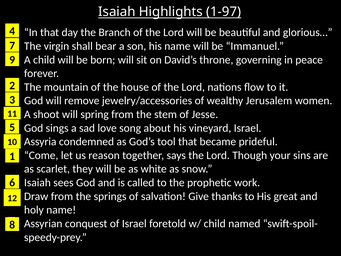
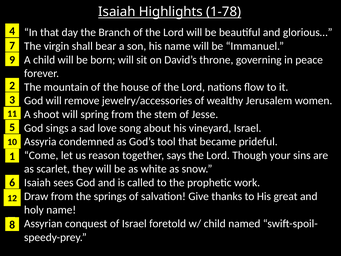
1-97: 1-97 -> 1-78 (224, 12)
